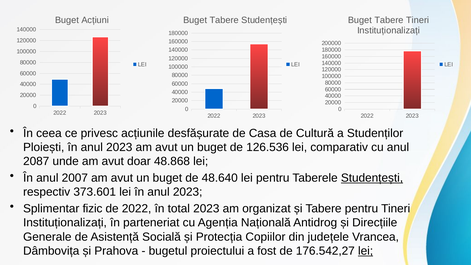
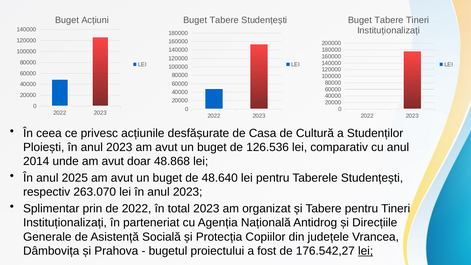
2087: 2087 -> 2014 (36, 161)
2007: 2007 -> 2025 (75, 178)
Studențești underline: present -> none (372, 178)
373.601: 373.601 -> 263.070 (95, 192)
fizic: fizic -> prin (92, 208)
